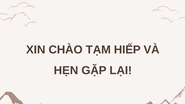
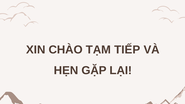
HIẾP: HIẾP -> TIẾP (127, 50)
